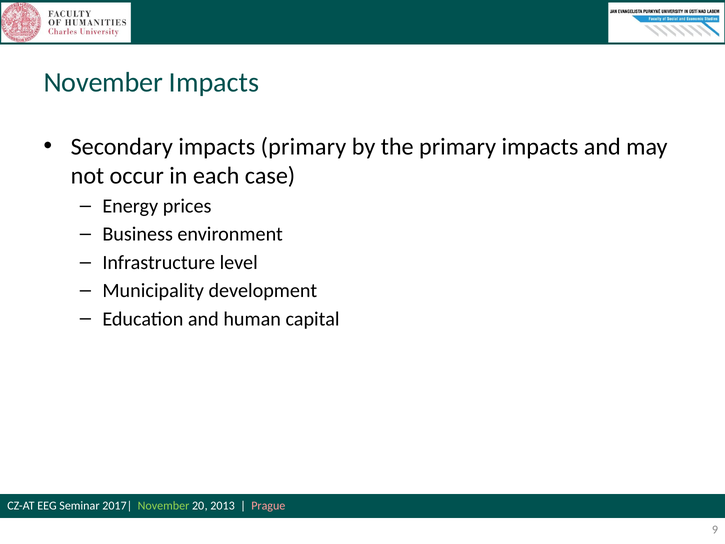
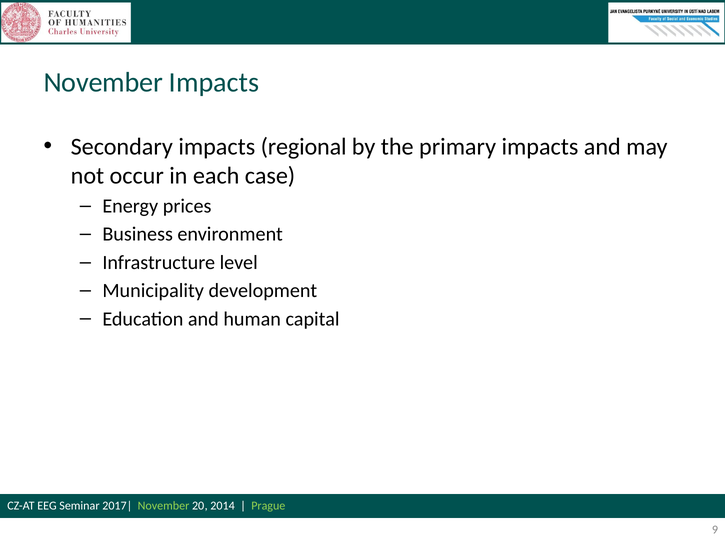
impacts primary: primary -> regional (304, 147)
2013: 2013 -> 2014 (223, 505)
Prague colour: pink -> light green (268, 505)
